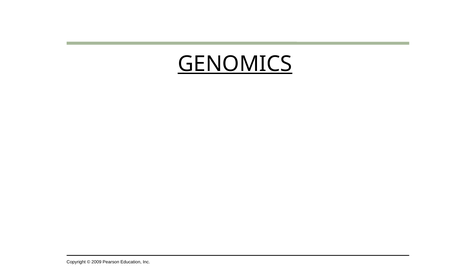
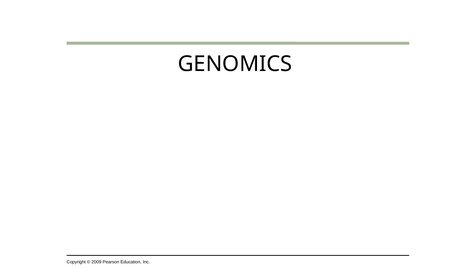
GENOMICS underline: present -> none (235, 64)
